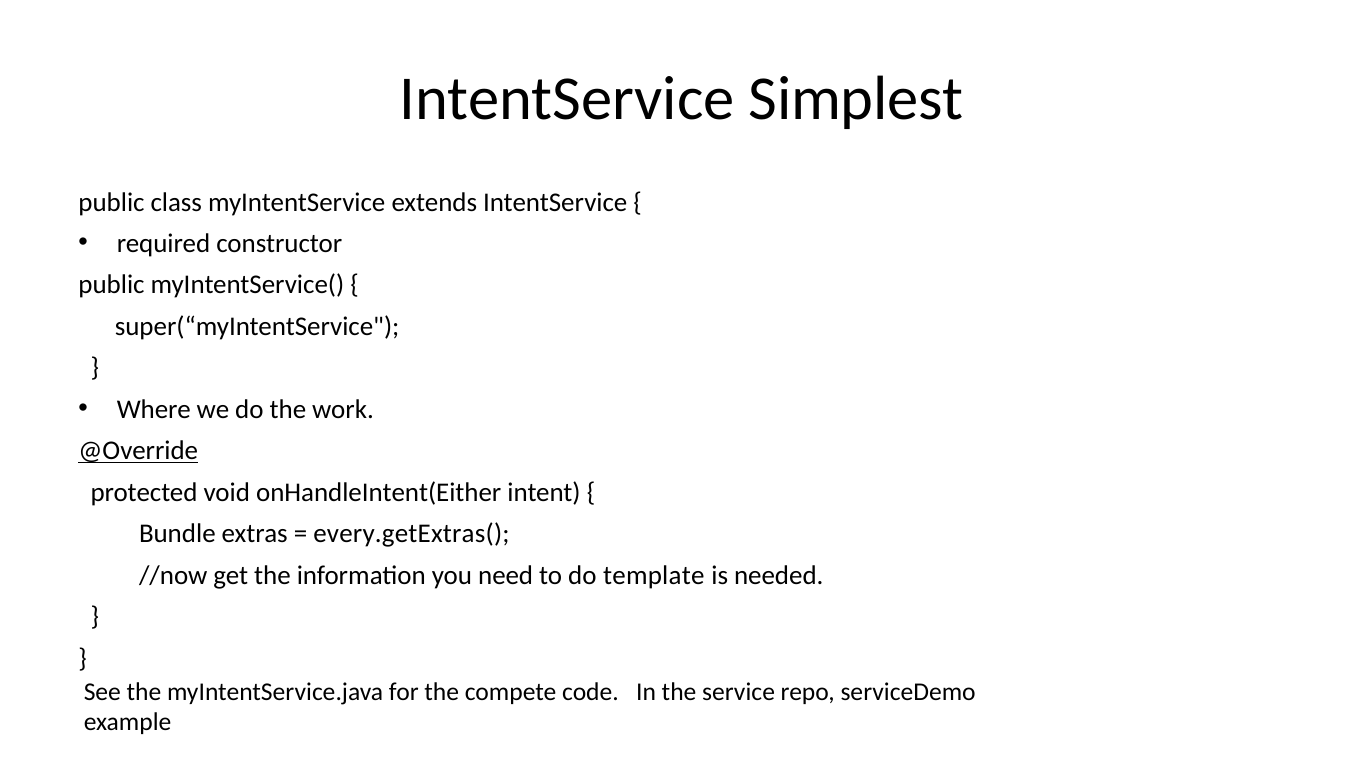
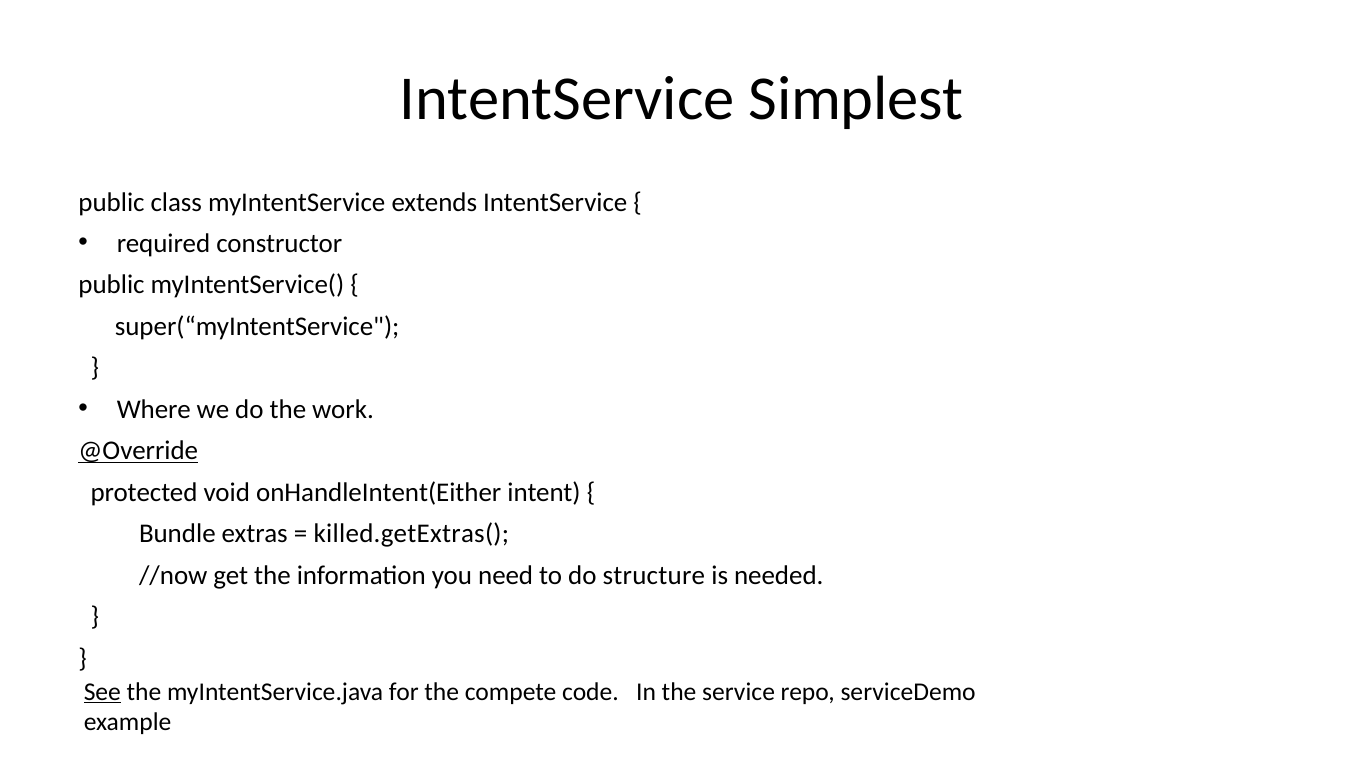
every.getExtras(: every.getExtras( -> killed.getExtras( (411, 534)
template: template -> structure (654, 576)
See underline: none -> present (102, 692)
